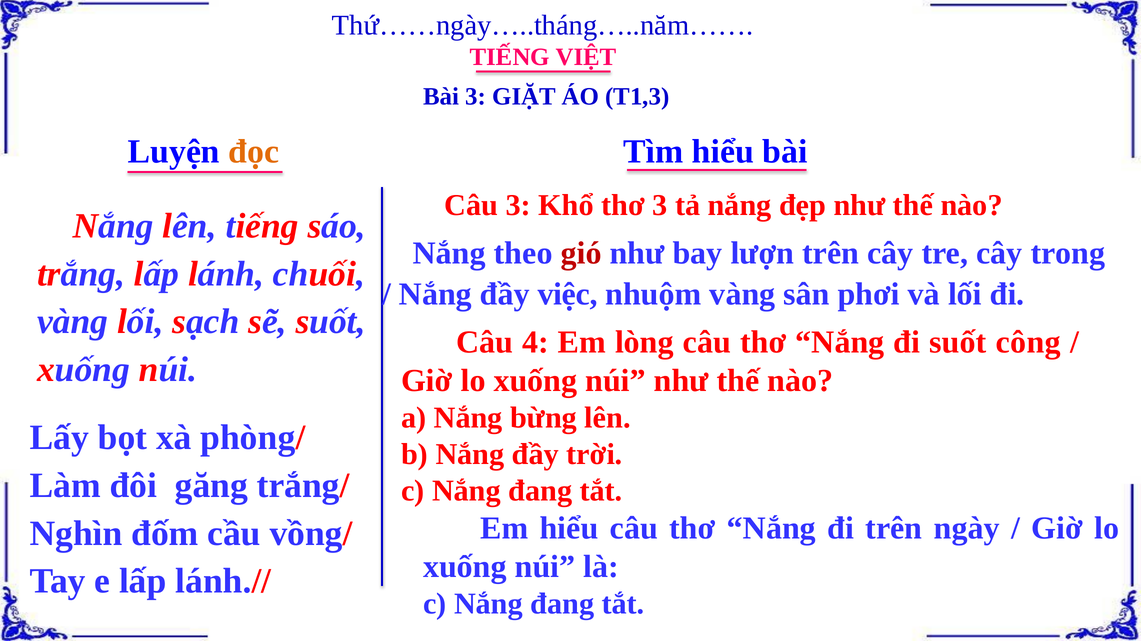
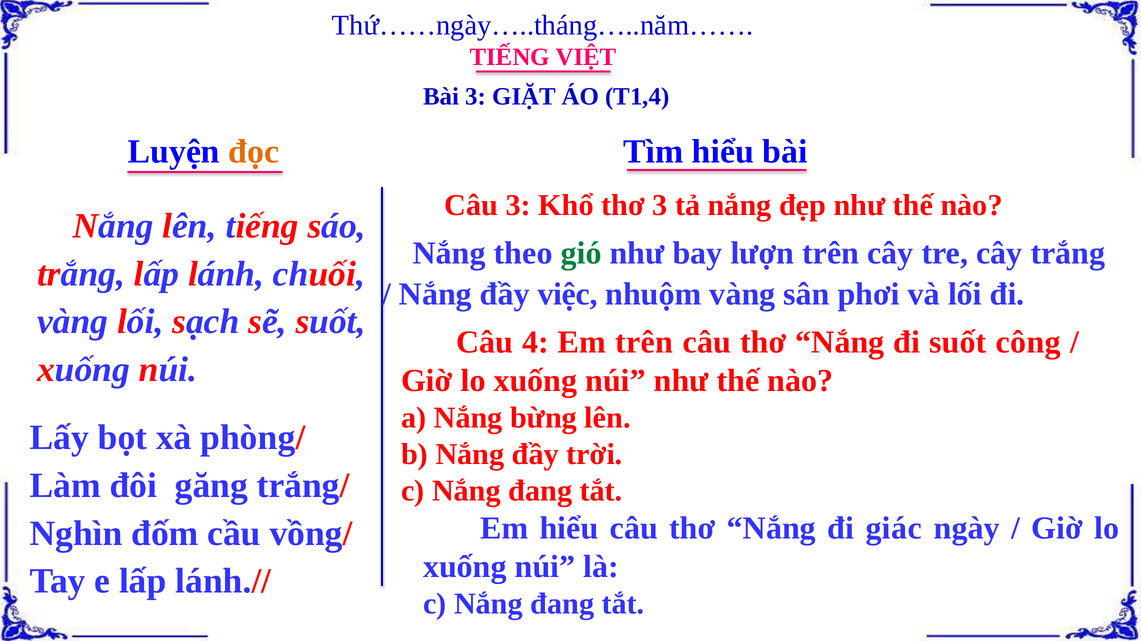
T1,3: T1,3 -> T1,4 (637, 97)
gió colour: red -> green (581, 253)
cây trong: trong -> trắng (1068, 253)
Em lòng: lòng -> trên (644, 342)
đi trên: trên -> giác (894, 528)
